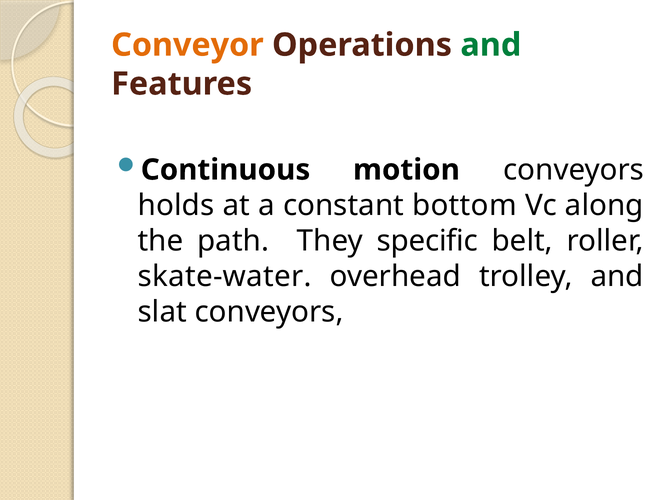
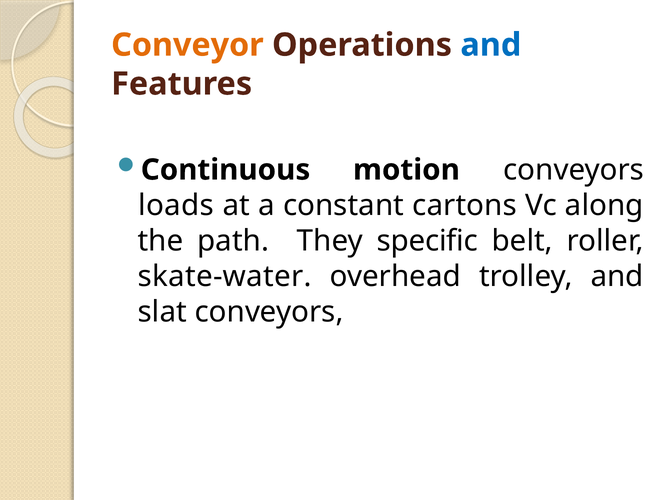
and colour: green -> blue (491, 45)
holds: holds -> loads (176, 205)
bottom: bottom -> cartons (465, 205)
